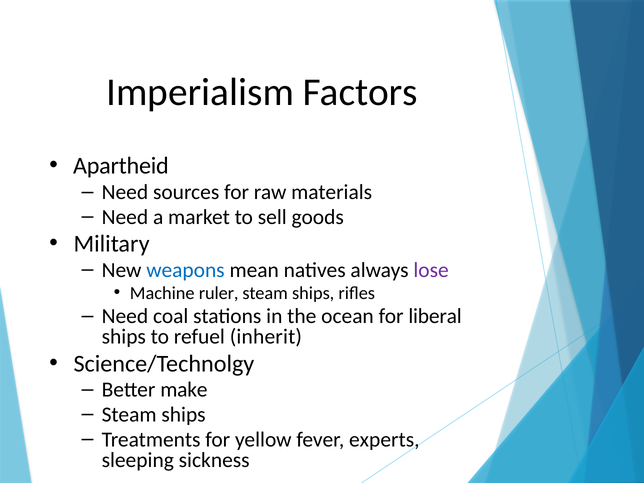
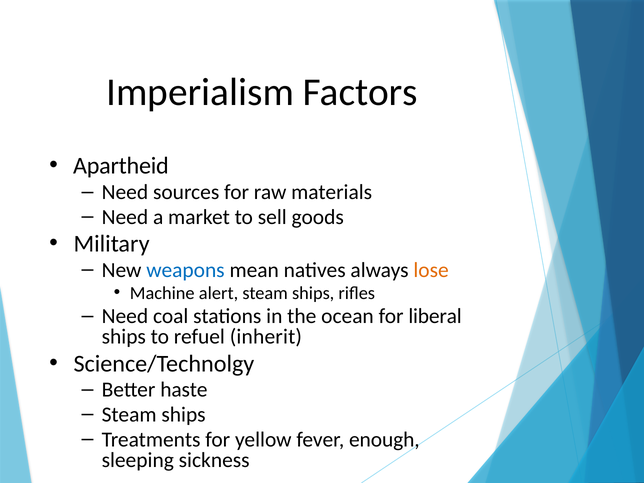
lose colour: purple -> orange (431, 270)
ruler: ruler -> alert (219, 293)
make: make -> haste (184, 390)
experts: experts -> enough (384, 440)
